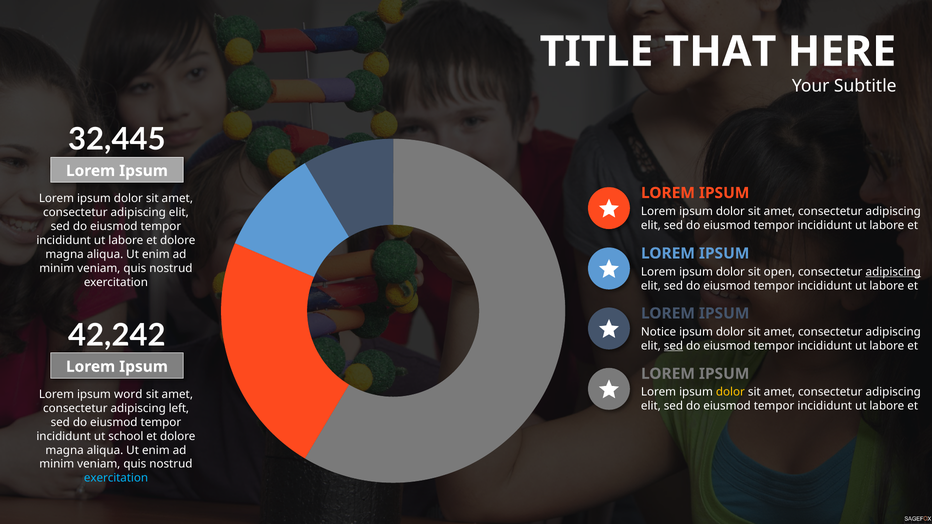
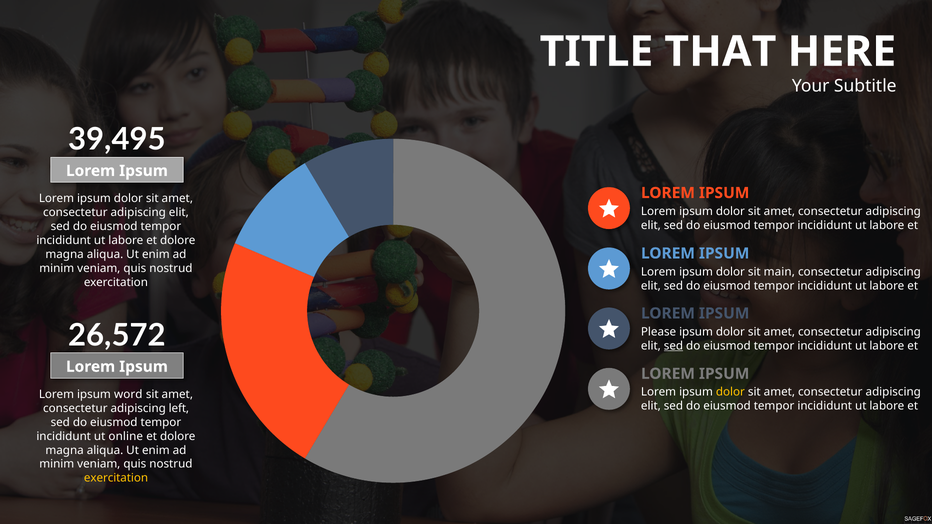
32,445: 32,445 -> 39,495 (117, 140)
open: open -> main (779, 272)
adipiscing underline: present -> none (893, 272)
42,242: 42,242 -> 26,572 (117, 336)
Notice: Notice -> Please (659, 332)
school: school -> online (126, 436)
exercitation colour: light blue -> yellow (116, 478)
